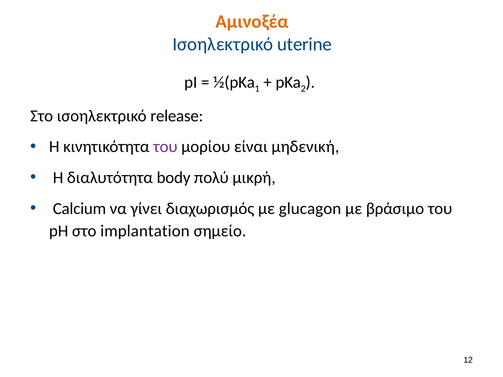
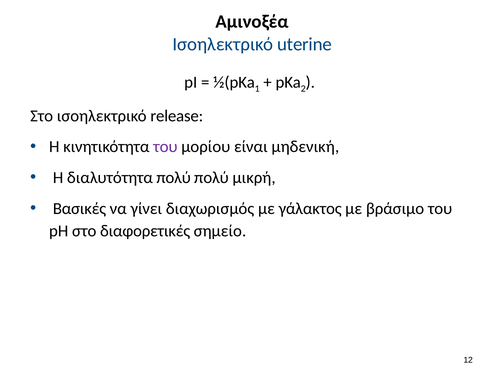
Αμινοξέα colour: orange -> black (252, 22)
διαλυτότητα body: body -> πολύ (174, 178)
Calcium: Calcium -> Βασικές (79, 209)
glucagon: glucagon -> γάλακτος (310, 209)
implantation: implantation -> διαφορετικές (145, 231)
